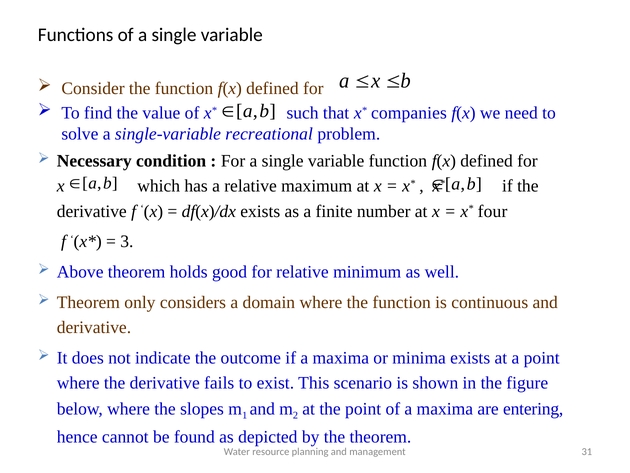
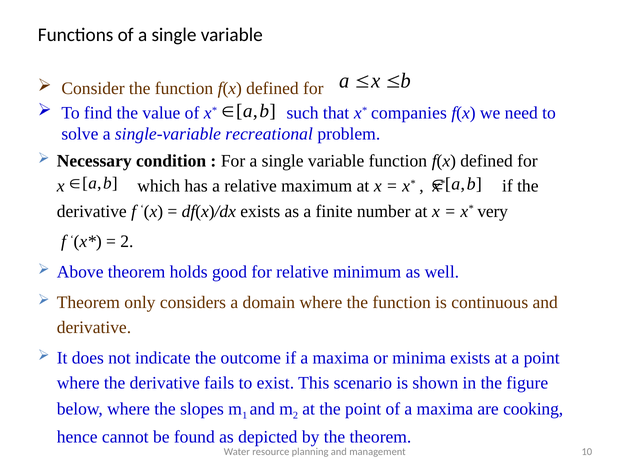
four: four -> very (493, 211)
3: 3 -> 2 (127, 241)
entering: entering -> cooking (533, 408)
31: 31 -> 10 (587, 451)
